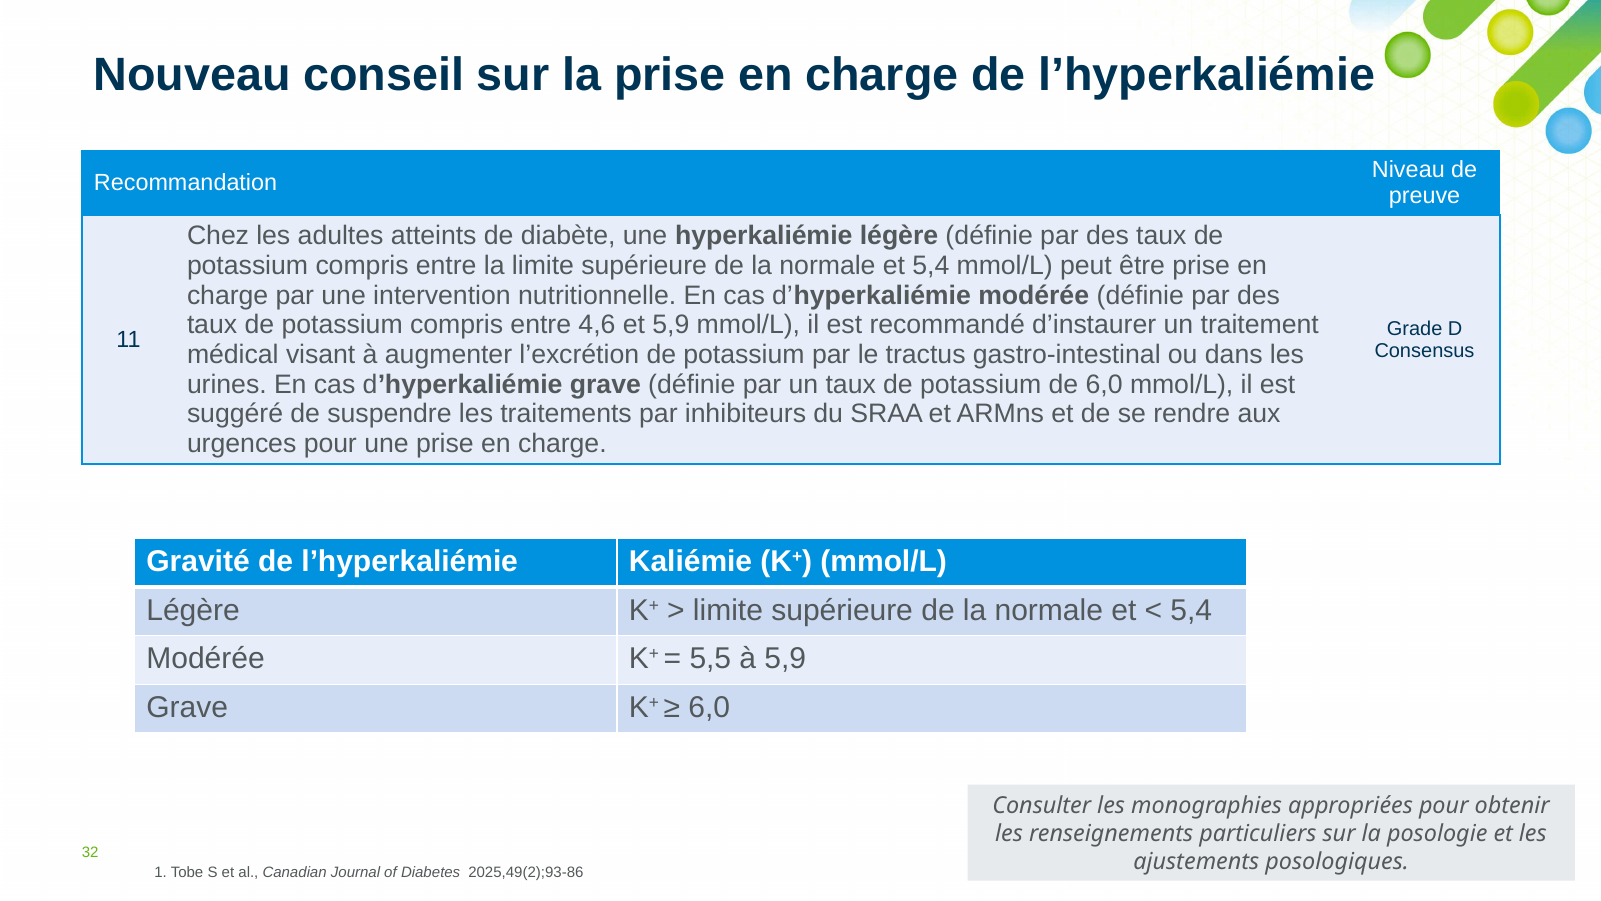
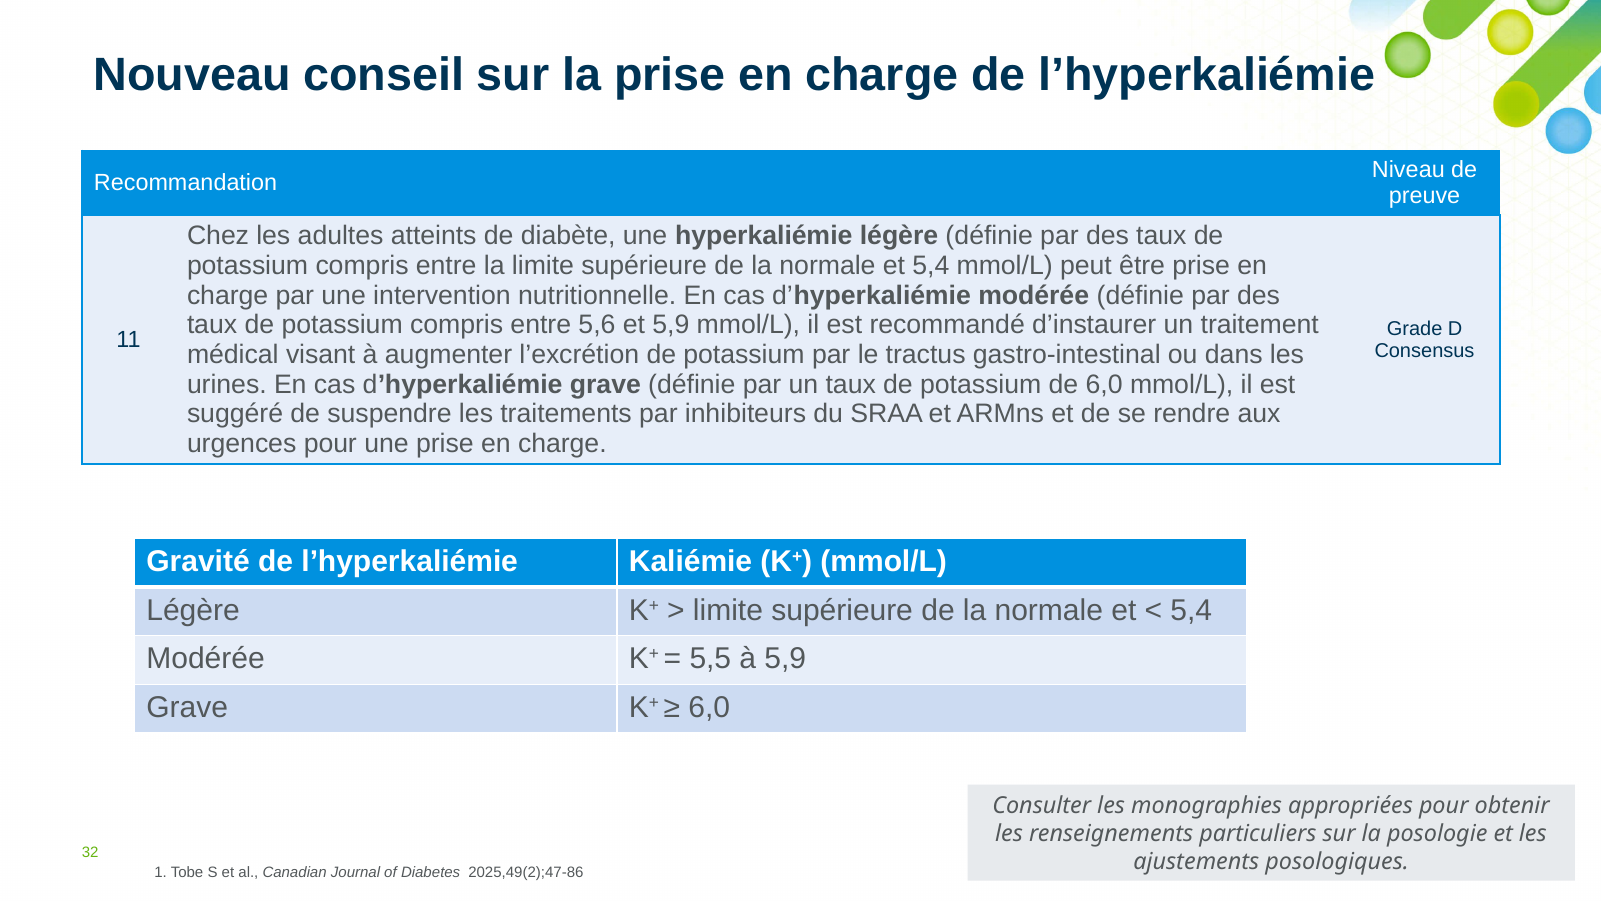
4,6: 4,6 -> 5,6 (597, 325)
2025,49(2);93-86: 2025,49(2);93-86 -> 2025,49(2);47-86 (526, 873)
